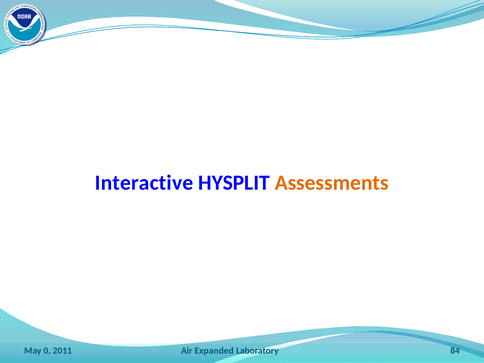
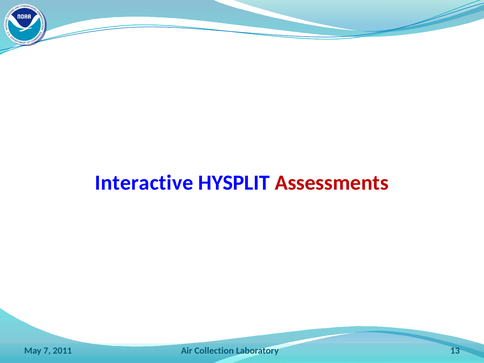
Assessments colour: orange -> red (332, 183)
Expanded: Expanded -> Collection (214, 351)
84: 84 -> 13 (455, 351)
0: 0 -> 7 (47, 351)
